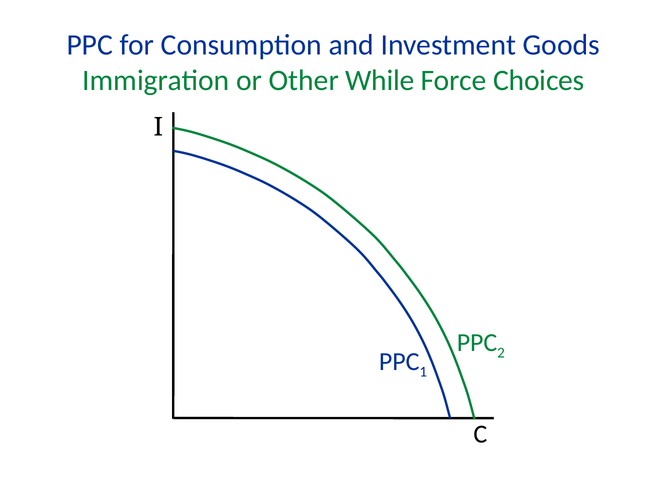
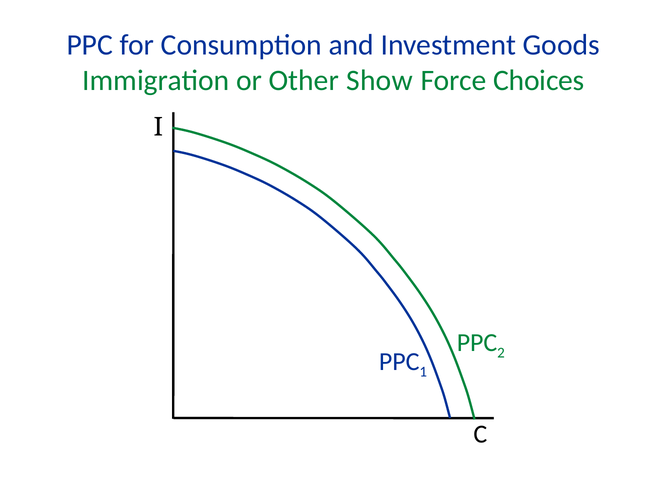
While: While -> Show (380, 81)
